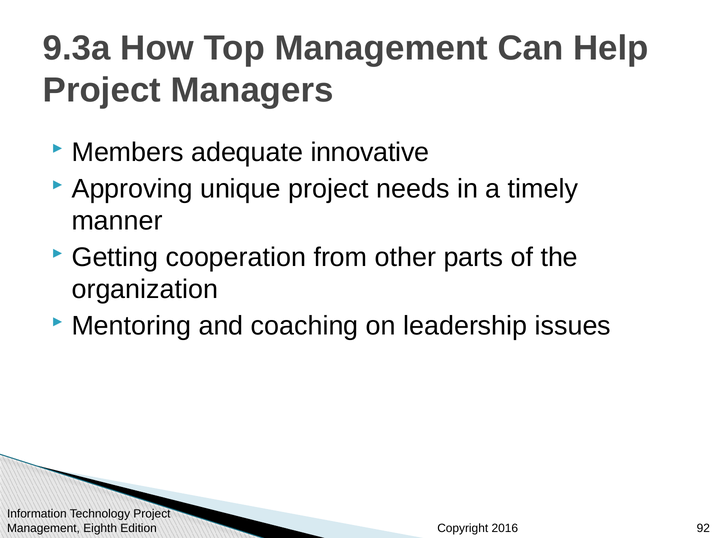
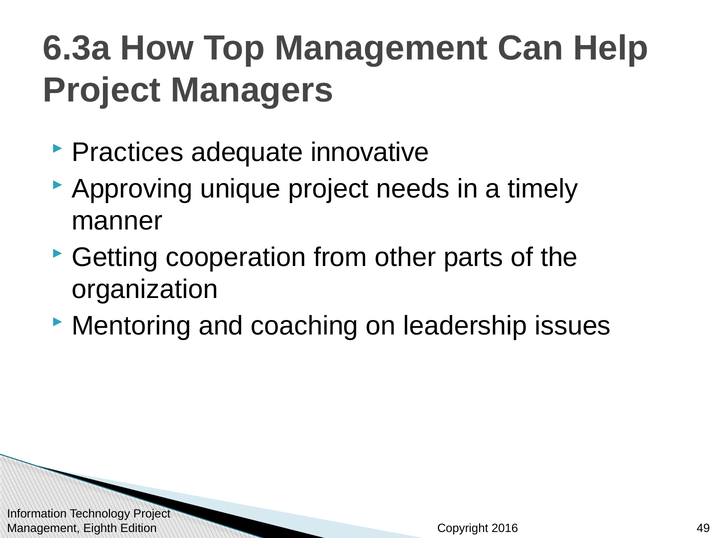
9.3a: 9.3a -> 6.3a (77, 48)
Members: Members -> Practices (128, 152)
92: 92 -> 49 (703, 528)
